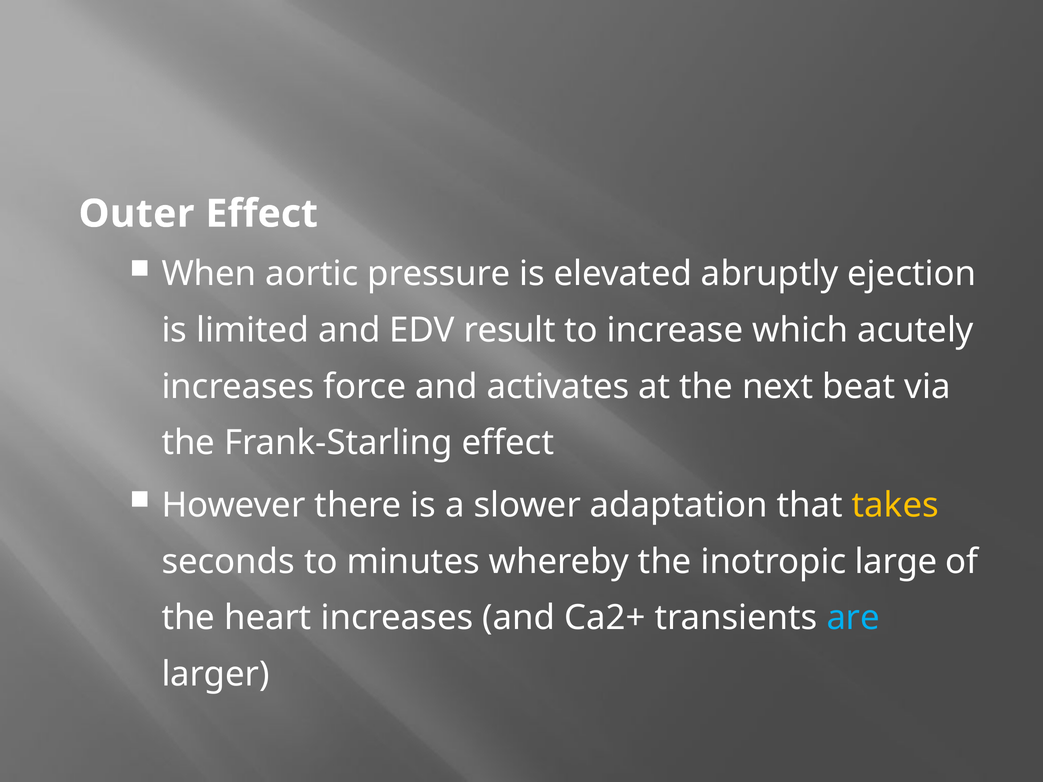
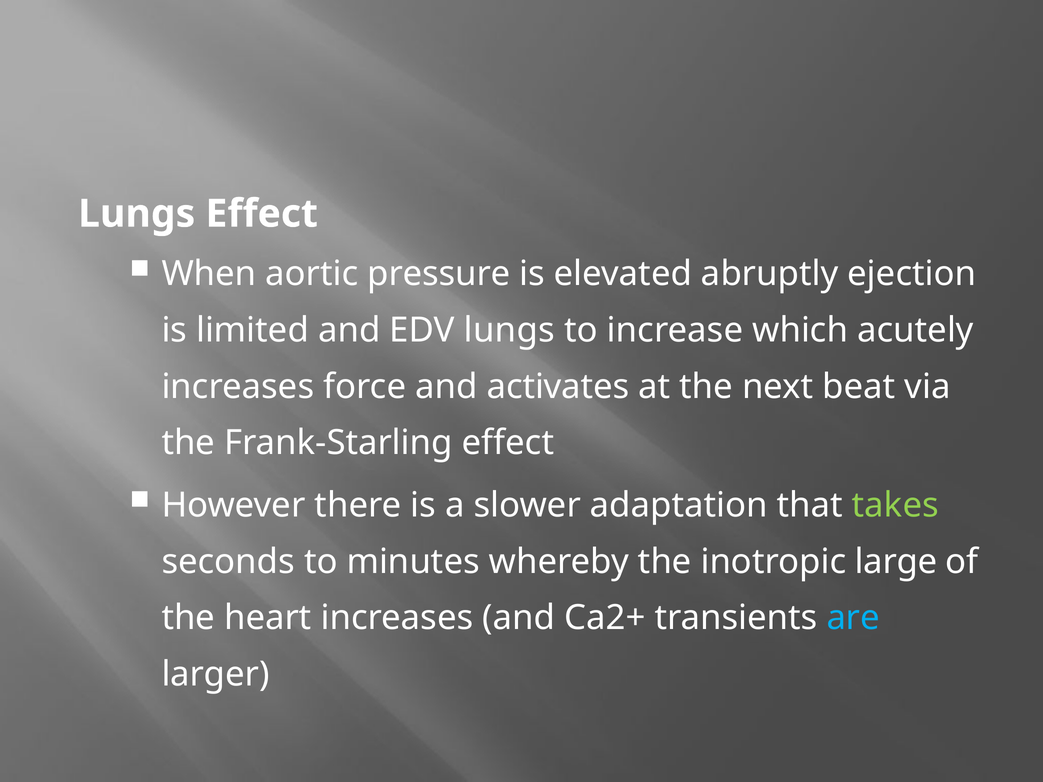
Outer: Outer -> Lungs (137, 214)
EDV result: result -> lungs (509, 330)
takes colour: yellow -> light green (895, 506)
